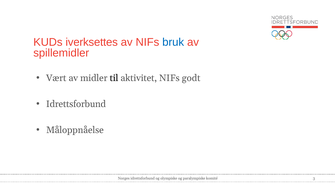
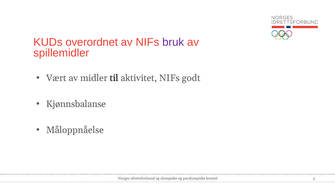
iverksettes: iverksettes -> overordnet (92, 42)
bruk colour: blue -> purple (173, 42)
Idrettsforbund: Idrettsforbund -> Kjønnsbalanse (76, 104)
